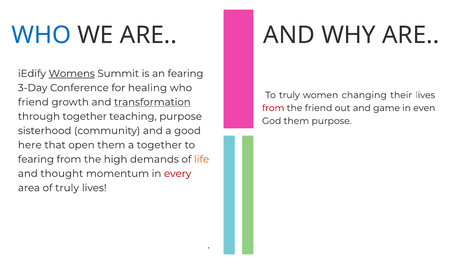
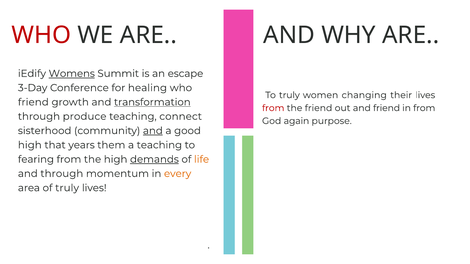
WHO colour: blue -> red (41, 35)
an fearing: fearing -> escape (185, 74)
and game: game -> friend (387, 108)
in even: even -> from (424, 108)
through together: together -> produce (85, 117)
teaching purpose: purpose -> connect (181, 117)
God them: them -> again (296, 121)
and underline: none -> present (153, 131)
here: here -> high (30, 145)
open: open -> years (82, 145)
a together: together -> teaching (159, 145)
demands underline: none -> present (154, 160)
and thought: thought -> through (62, 174)
every colour: red -> orange (178, 174)
